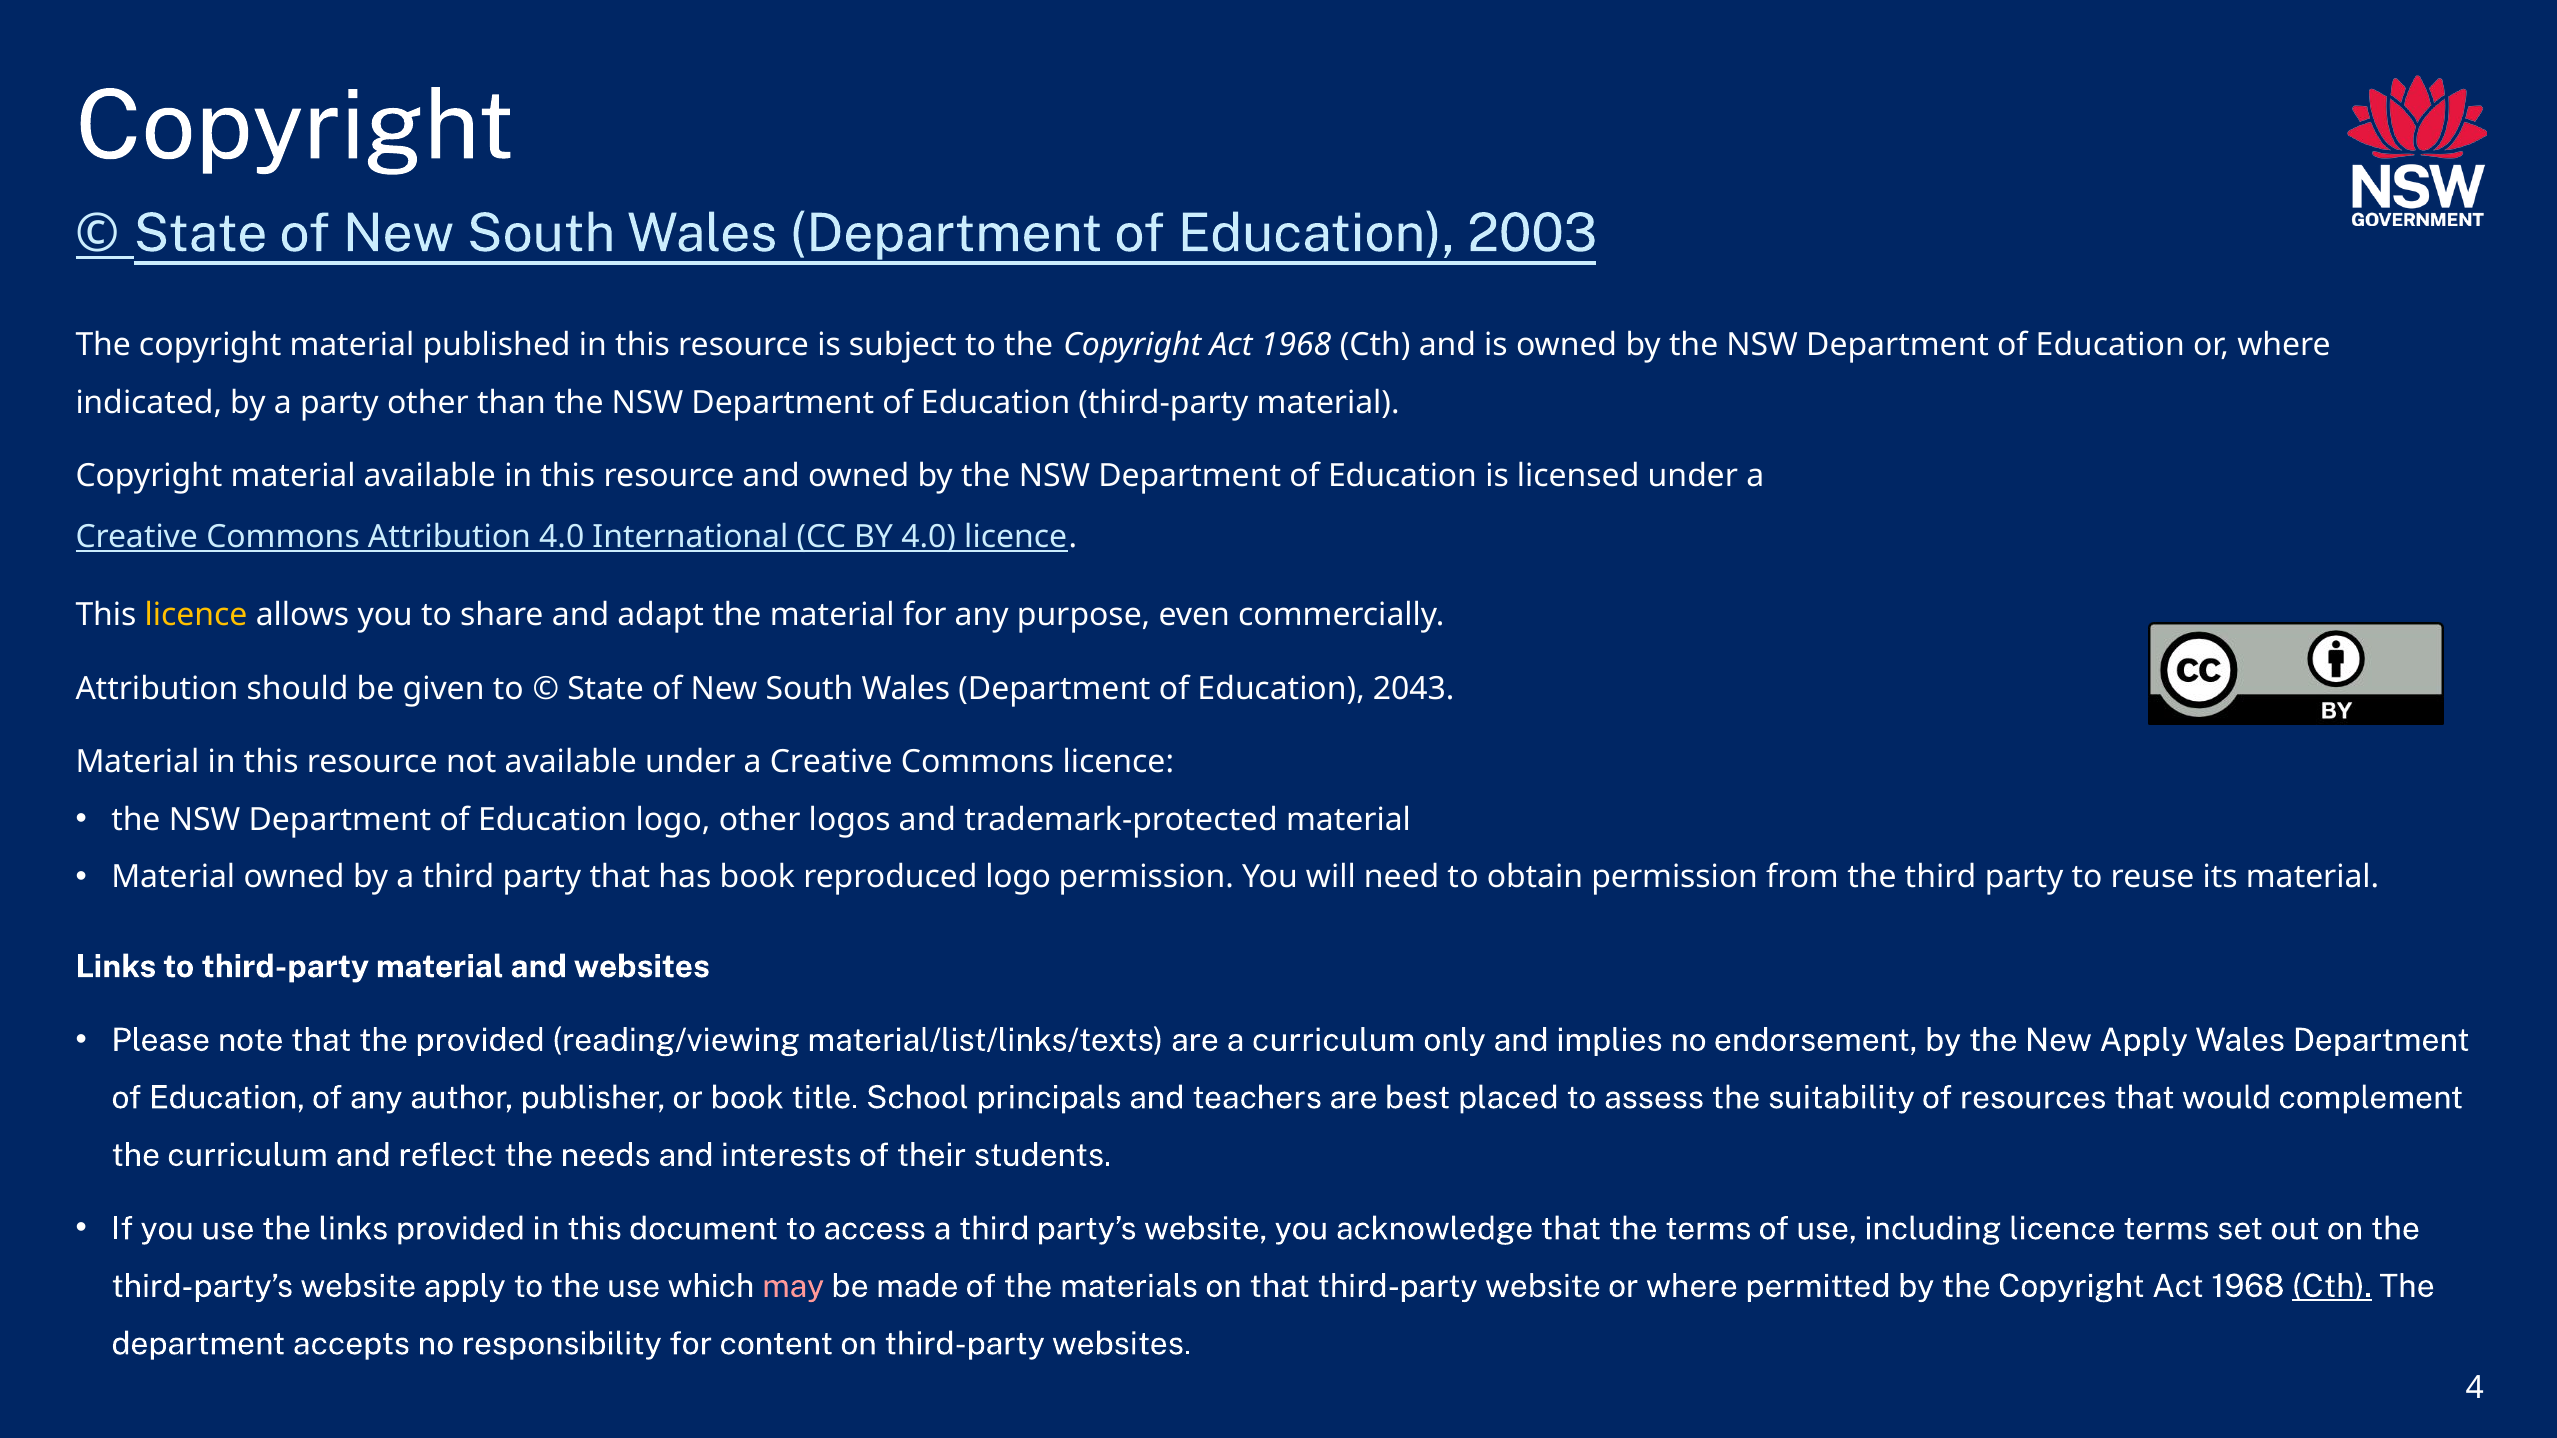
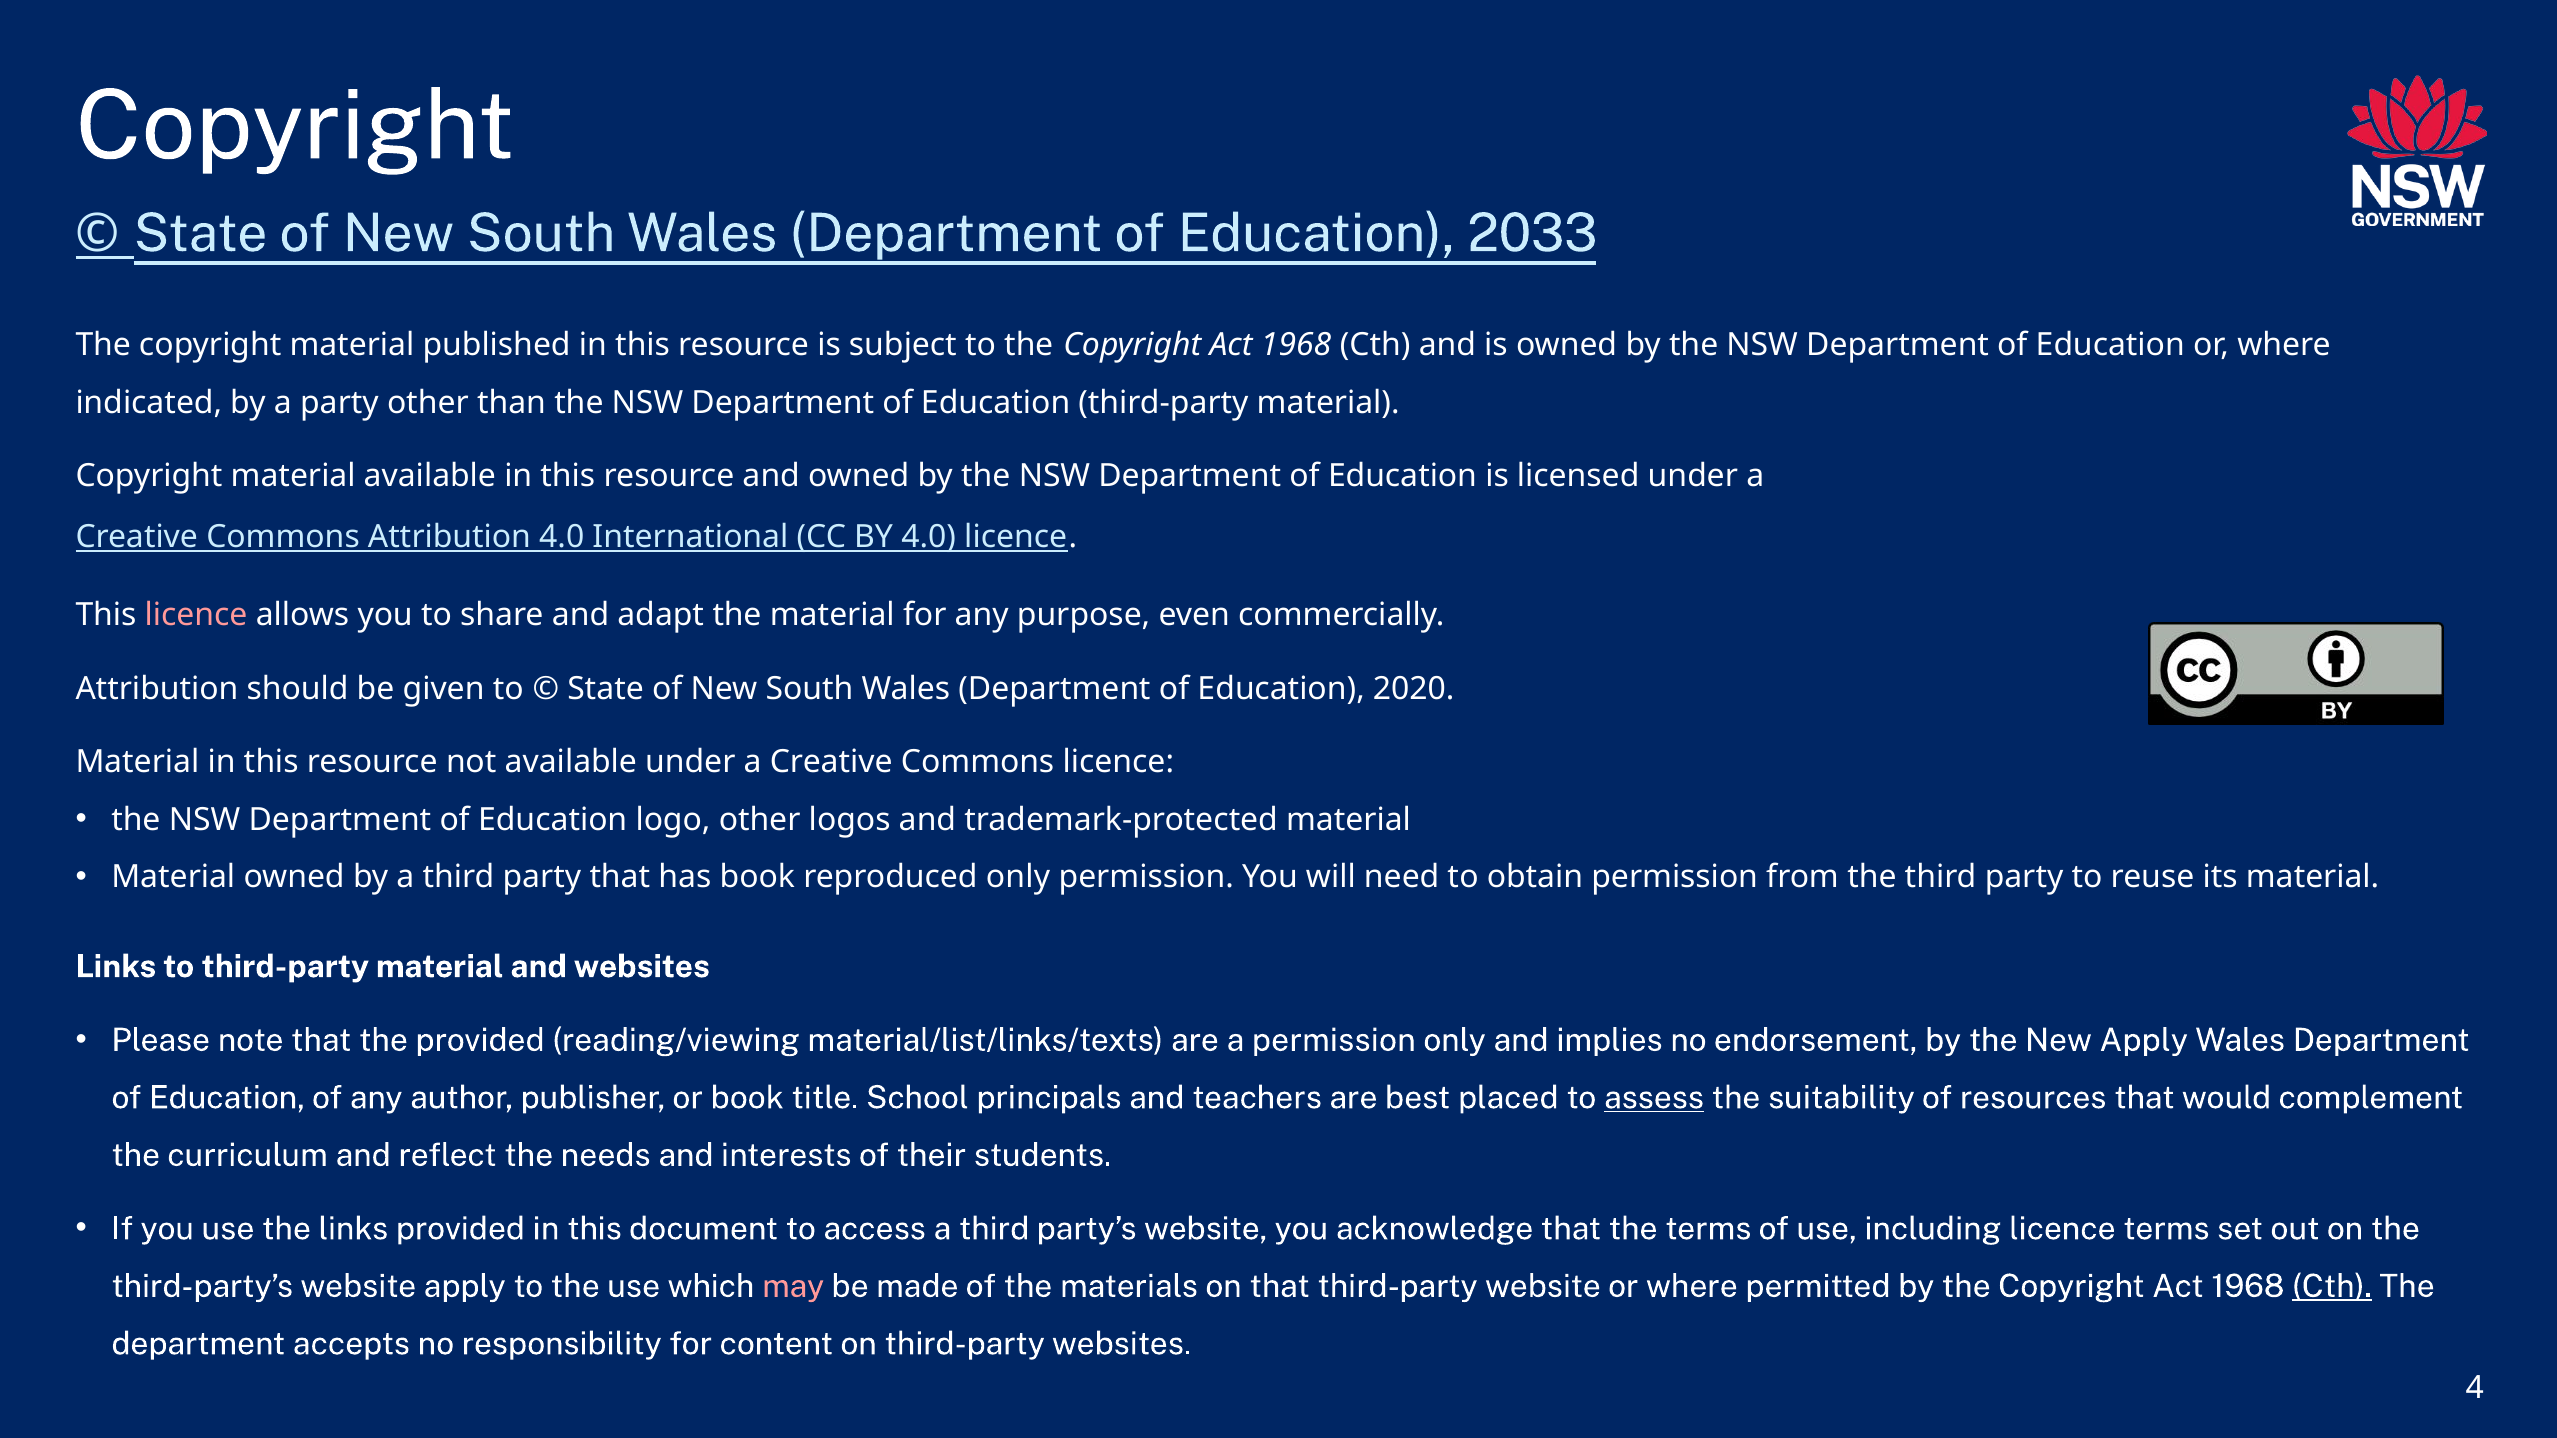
2003: 2003 -> 2033 (1532, 234)
licence colour: yellow -> pink (196, 615)
2043: 2043 -> 2020 (1414, 689)
reproduced logo: logo -> only (1018, 877)
a curriculum: curriculum -> permission (1334, 1040)
assess underline: none -> present (1654, 1098)
